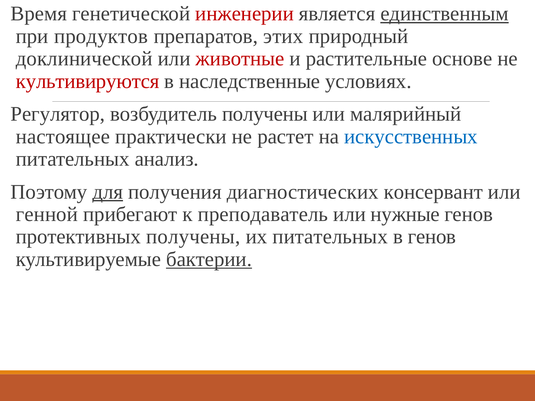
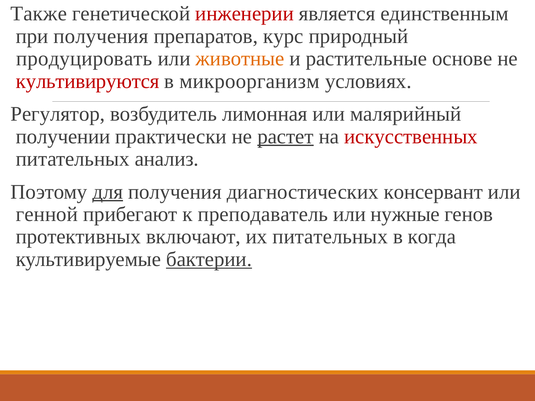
Время: Время -> Также (39, 14)
единственным underline: present -> none (445, 14)
при продуктов: продуктов -> получения (101, 36)
этих: этих -> курс (283, 36)
доклинической: доклинической -> продуцировать (84, 59)
животные colour: red -> orange (240, 59)
наследственные: наследственные -> микроорганизм (250, 81)
возбудитель получены: получены -> лимонная (265, 114)
настоящее: настоящее -> получении (63, 137)
растет underline: none -> present (285, 137)
искусственных colour: blue -> red (411, 137)
протективных получены: получены -> включают (193, 237)
в генов: генов -> когда (432, 237)
